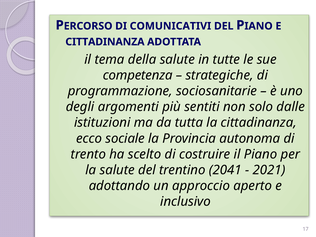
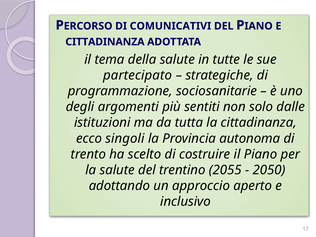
competenza: competenza -> partecipato (138, 75)
sociale: sociale -> singoli (125, 138)
2041: 2041 -> 2055 (225, 170)
2021: 2021 -> 2050 (269, 170)
